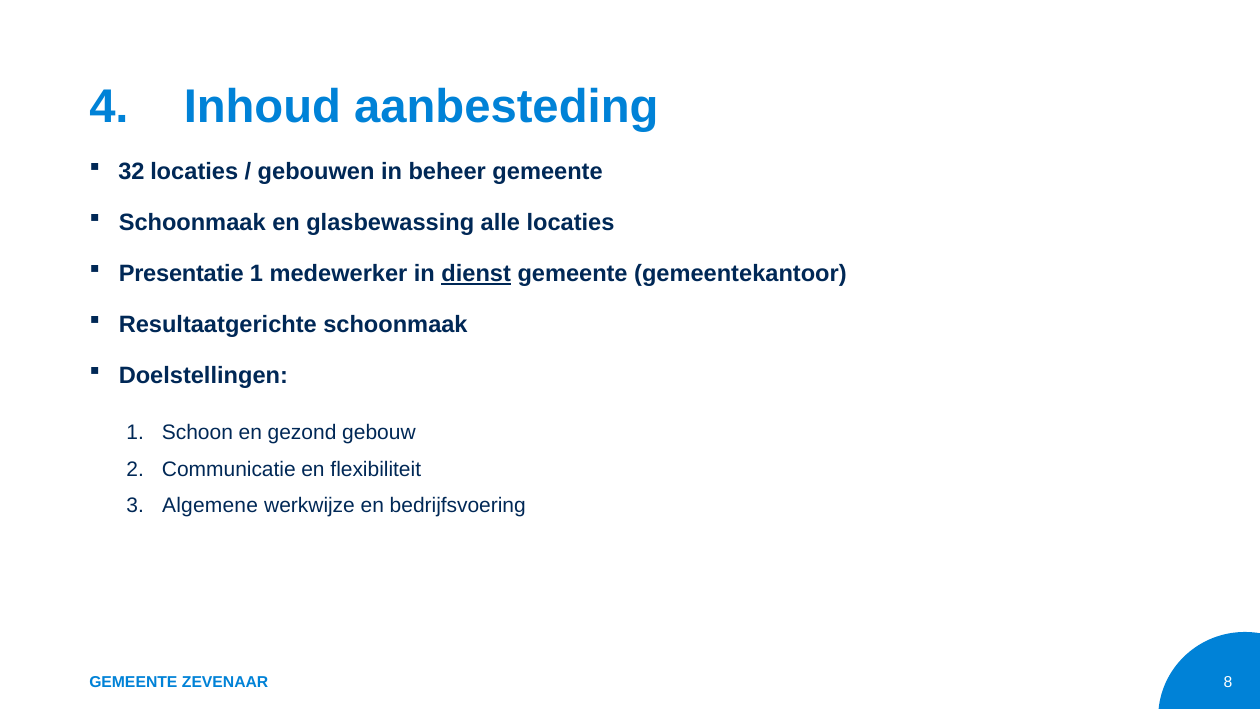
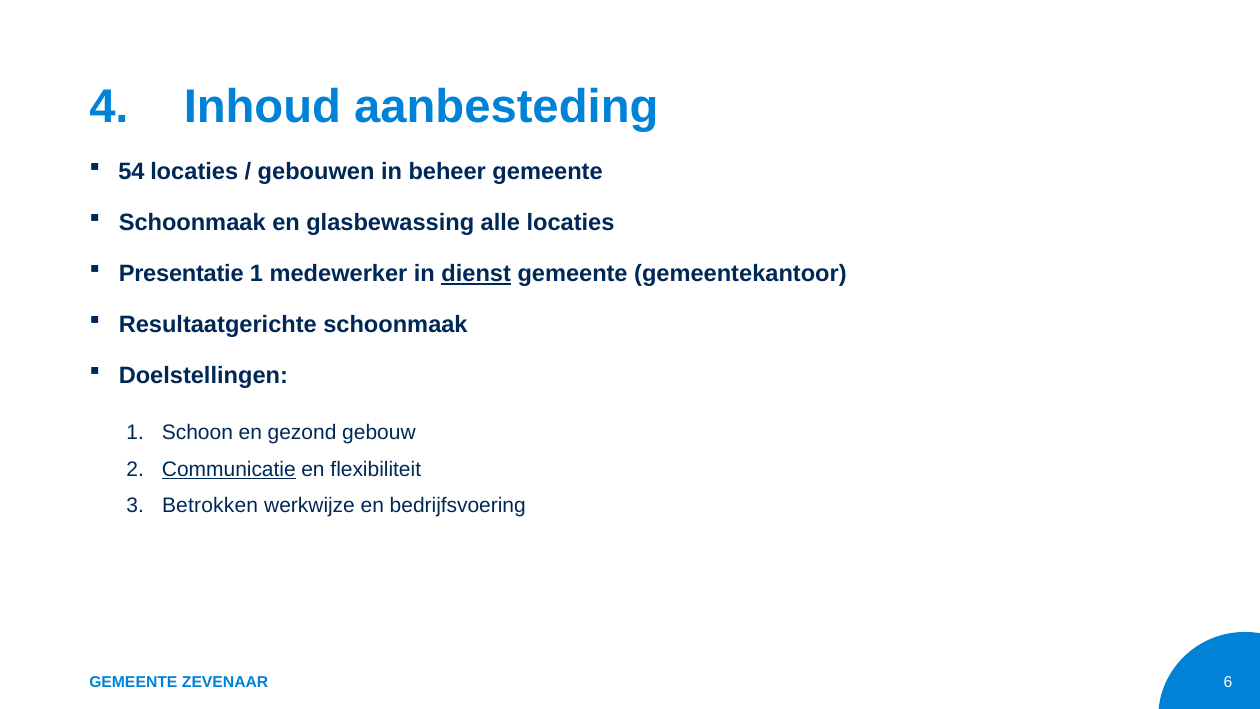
32: 32 -> 54 (131, 172)
Communicatie underline: none -> present (229, 469)
Algemene: Algemene -> Betrokken (210, 506)
8: 8 -> 6 (1228, 682)
